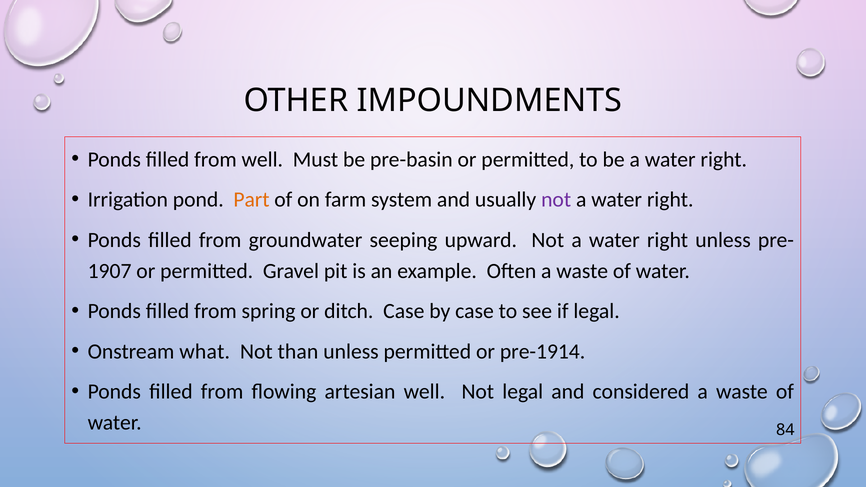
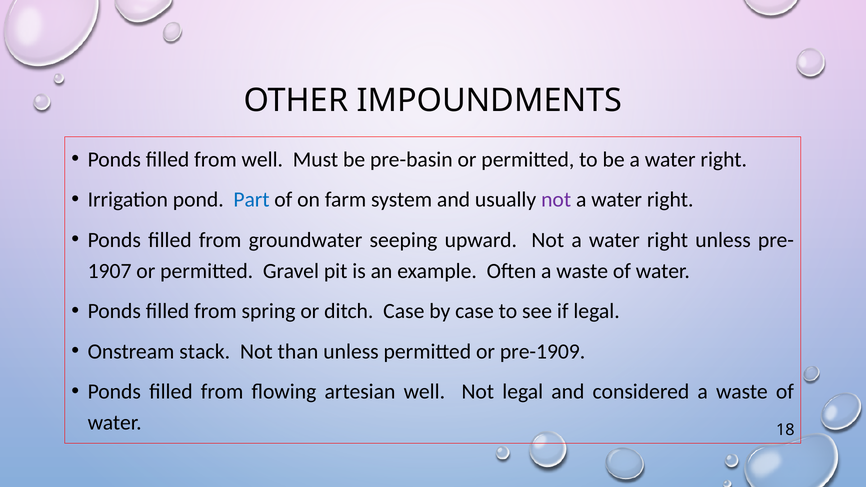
Part colour: orange -> blue (251, 200)
what: what -> stack (205, 352)
pre-1914: pre-1914 -> pre-1909 (543, 352)
84: 84 -> 18 (785, 430)
